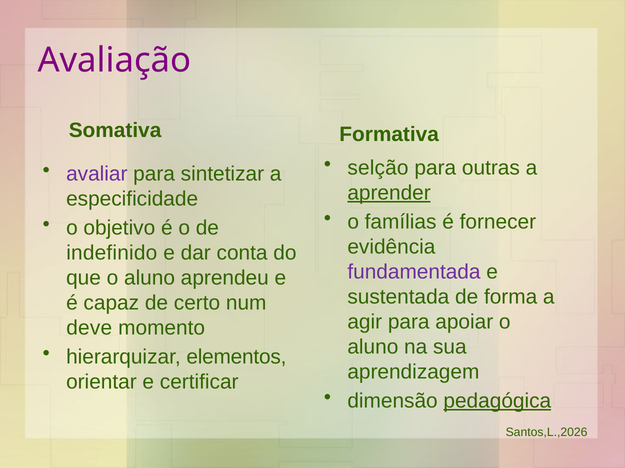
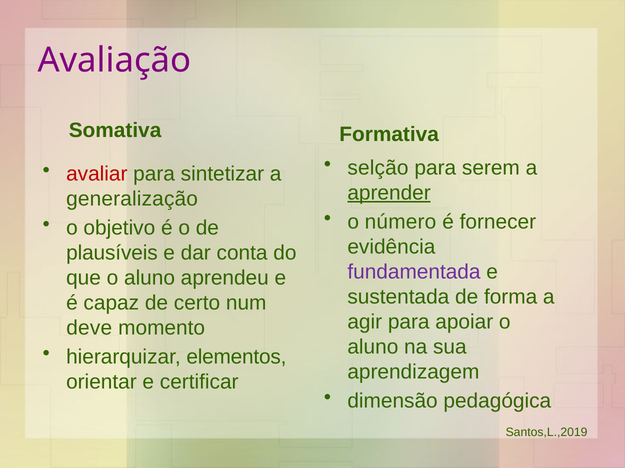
outras: outras -> serem (491, 168)
avaliar colour: purple -> red (97, 174)
especificidade: especificidade -> generalização (132, 199)
famílias: famílias -> número (401, 222)
indefinido: indefinido -> plausíveis (112, 253)
pedagógica underline: present -> none (497, 401)
Santos,L.,2026: Santos,L.,2026 -> Santos,L.,2019 (547, 433)
